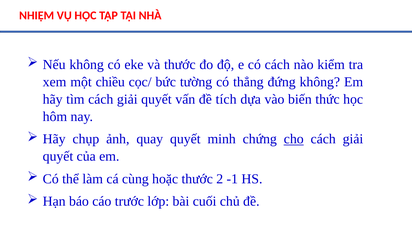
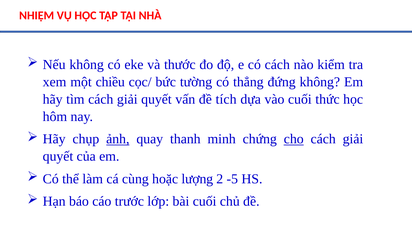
vào biến: biến -> cuối (300, 99)
ảnh underline: none -> present (118, 139)
quay quyết: quyết -> thanh (185, 139)
hoặc thước: thước -> lượng (197, 179)
-1: -1 -> -5 (232, 179)
